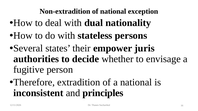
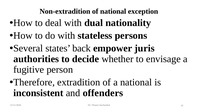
their: their -> back (82, 48)
principles: principles -> offenders (103, 93)
